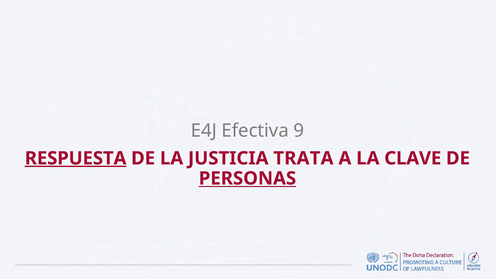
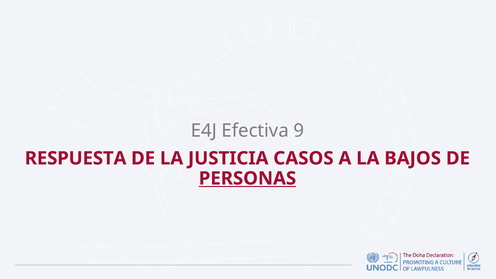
RESPUESTA underline: present -> none (76, 158)
TRATA: TRATA -> CASOS (303, 158)
CLAVE: CLAVE -> BAJOS (413, 158)
